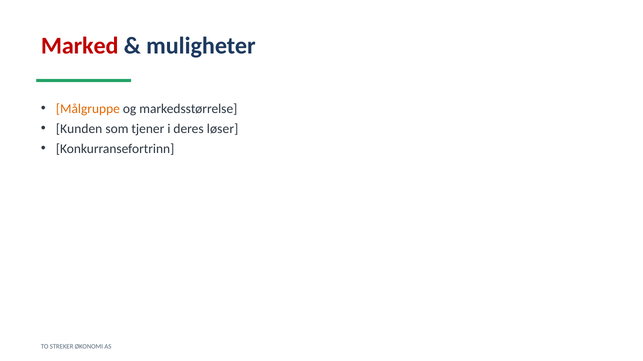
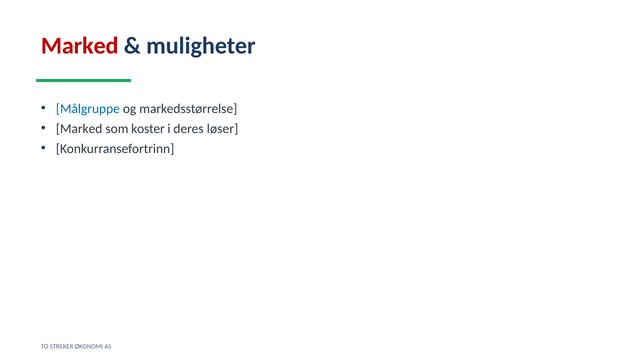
Målgruppe colour: orange -> blue (88, 109)
Kunden: Kunden -> Marked (79, 129)
tjener: tjener -> koster (148, 129)
